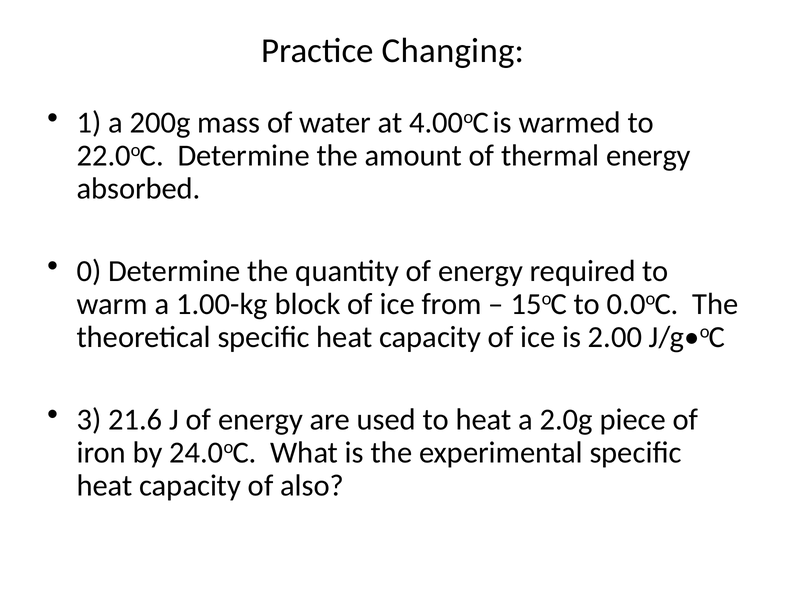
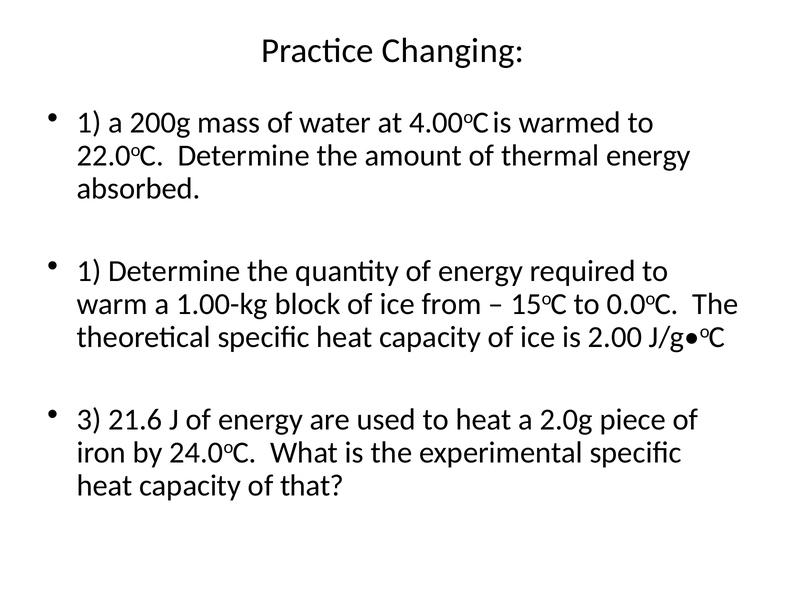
0: 0 -> 1 (89, 271)
also: also -> that (312, 485)
